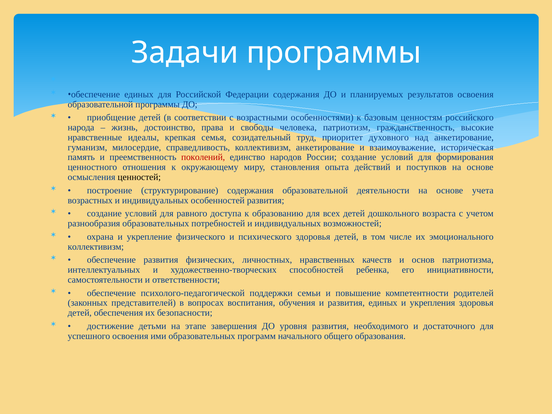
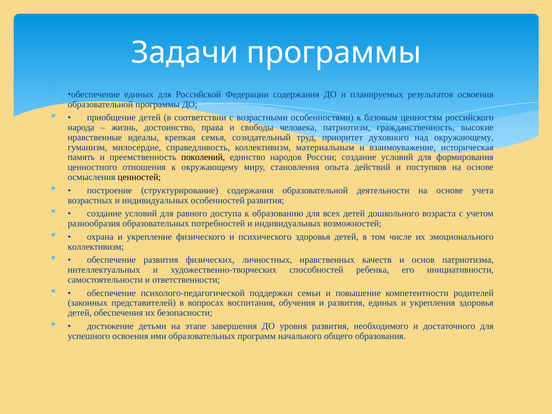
над анкетирование: анкетирование -> окружающему (464, 137)
коллективизм анкетирование: анкетирование -> материальным (325, 147)
поколений colour: red -> black (203, 157)
